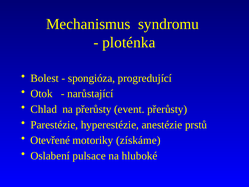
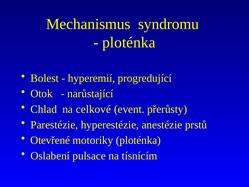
spongióza: spongióza -> hyperemií (92, 78)
na přerůsty: přerůsty -> celkové (93, 109)
motoriky získáme: získáme -> ploténka (138, 140)
hluboké: hluboké -> tísnícím (140, 156)
